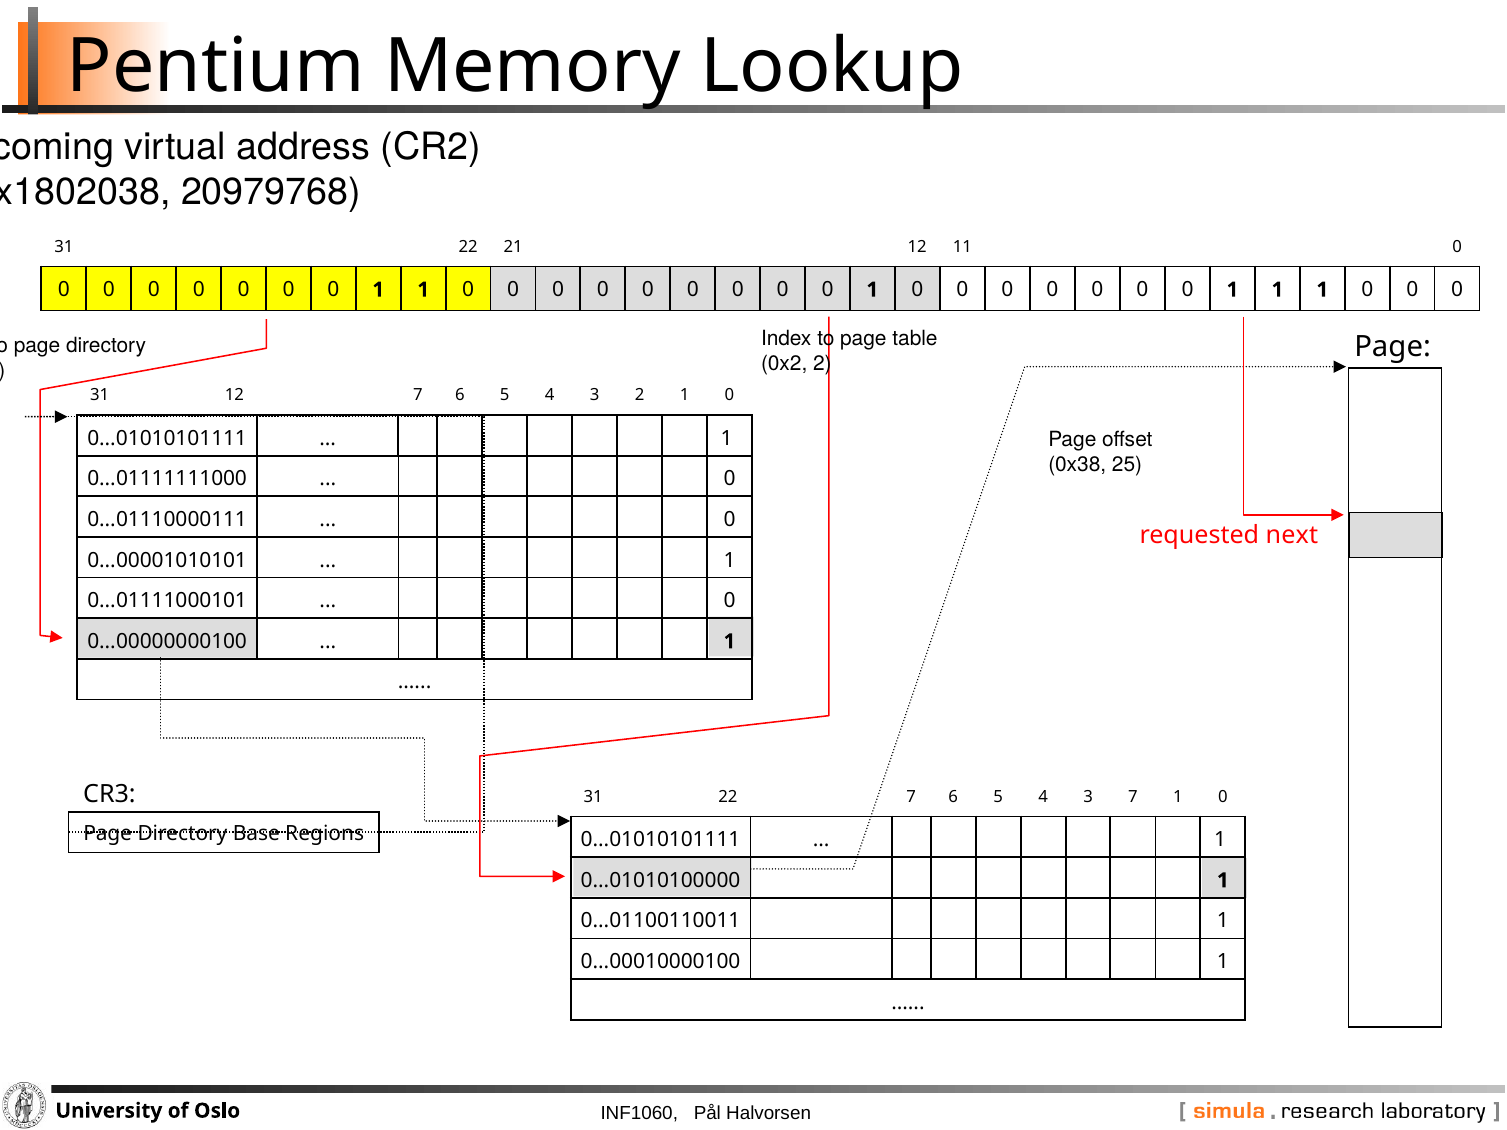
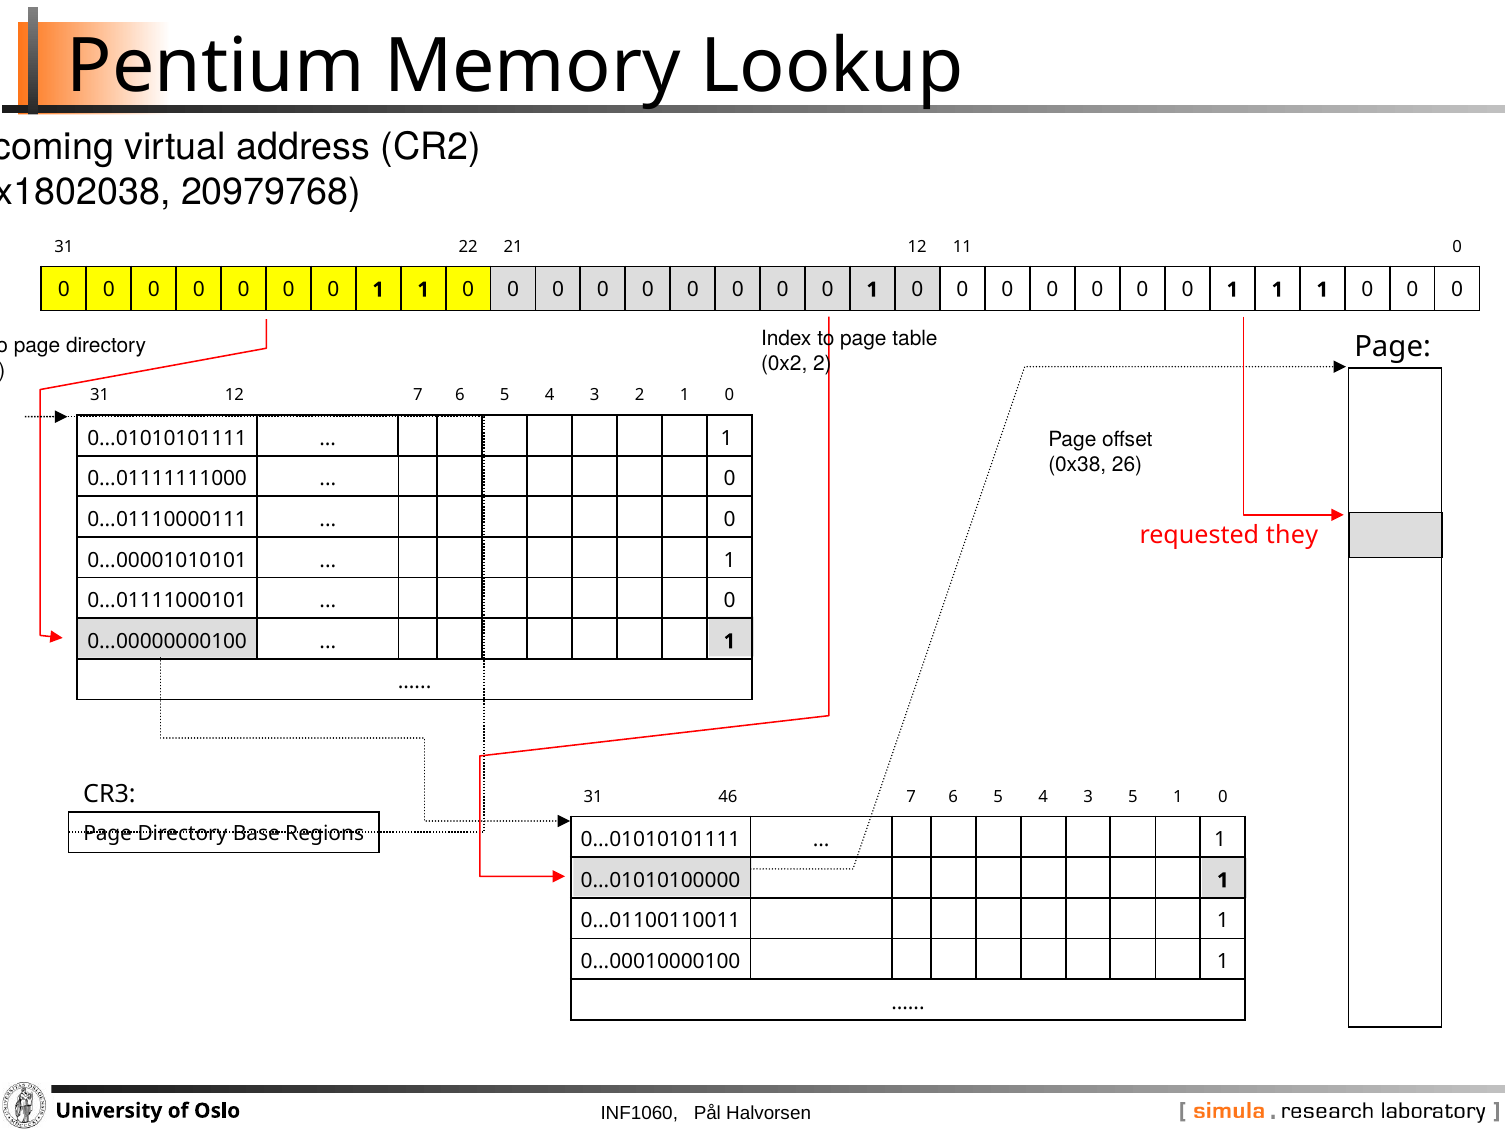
25: 25 -> 26 (1127, 464)
next: next -> they (1292, 535)
CR3 31 22: 22 -> 46 (728, 797)
3 7: 7 -> 5 (1133, 797)
